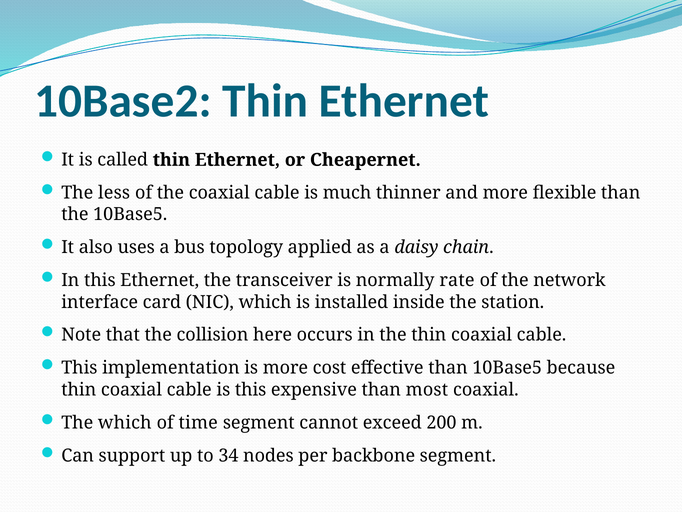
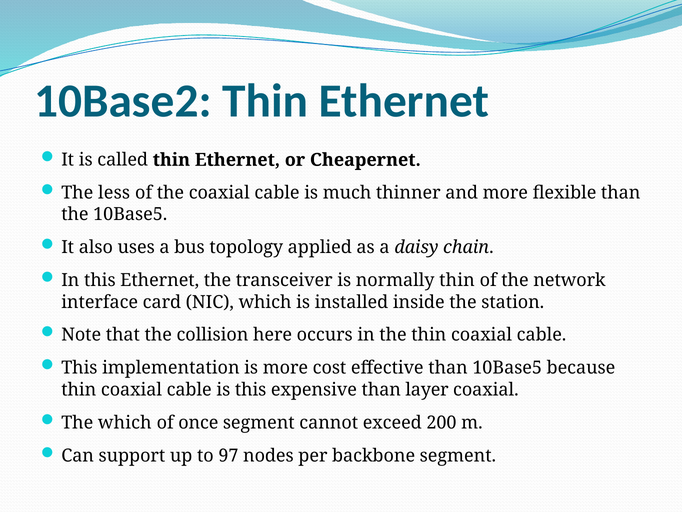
normally rate: rate -> thin (457, 280)
most: most -> layer (427, 389)
time: time -> once (198, 422)
34: 34 -> 97 (228, 455)
